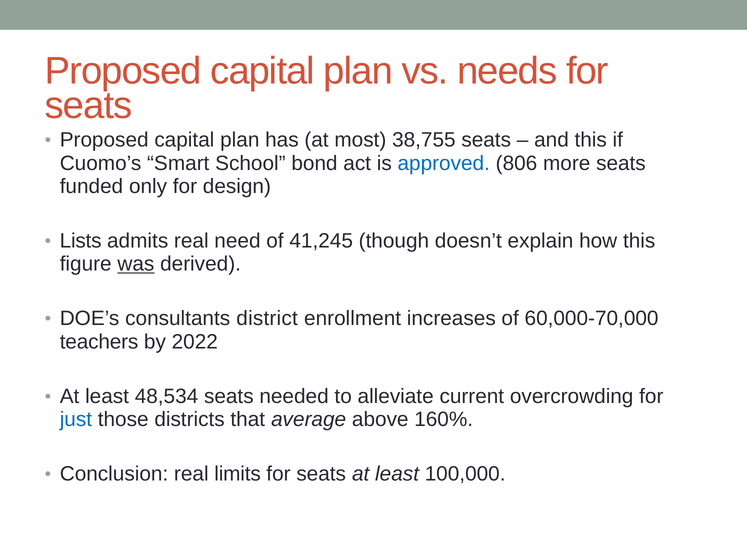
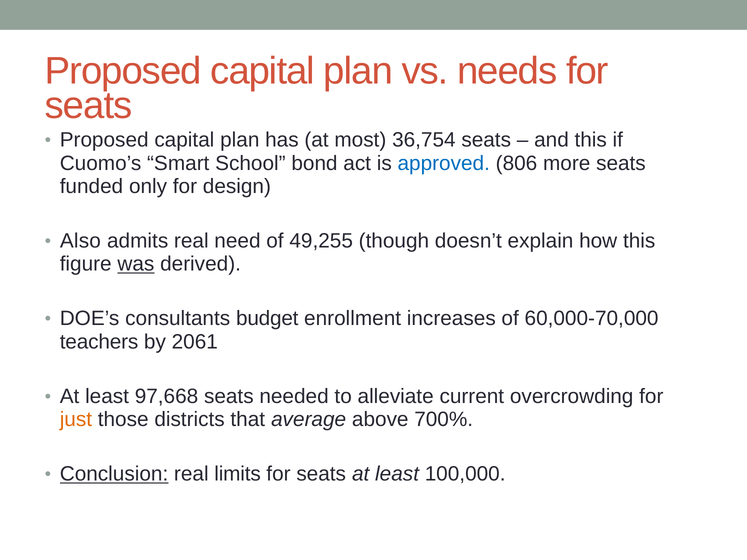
38,755: 38,755 -> 36,754 (424, 140)
Lists: Lists -> Also (80, 241)
41,245: 41,245 -> 49,255 (321, 241)
district: district -> budget (267, 319)
2022: 2022 -> 2061 (195, 342)
48,534: 48,534 -> 97,668 (167, 396)
just colour: blue -> orange (76, 420)
160%: 160% -> 700% (444, 420)
Conclusion underline: none -> present (114, 474)
